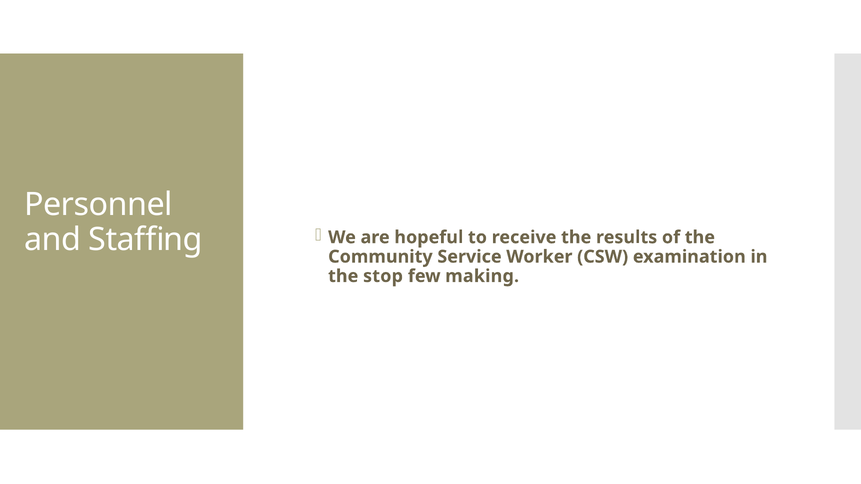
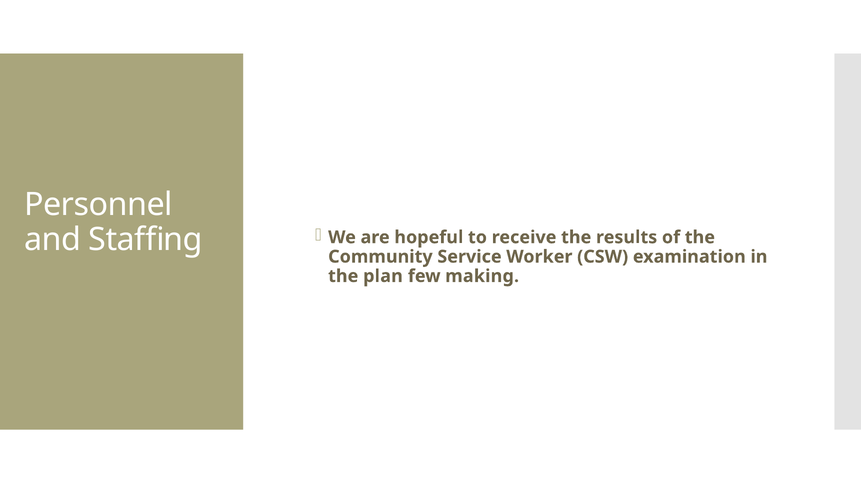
stop: stop -> plan (383, 276)
